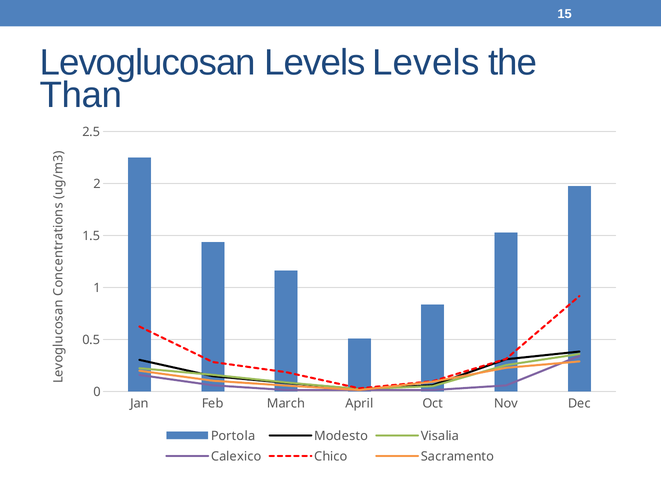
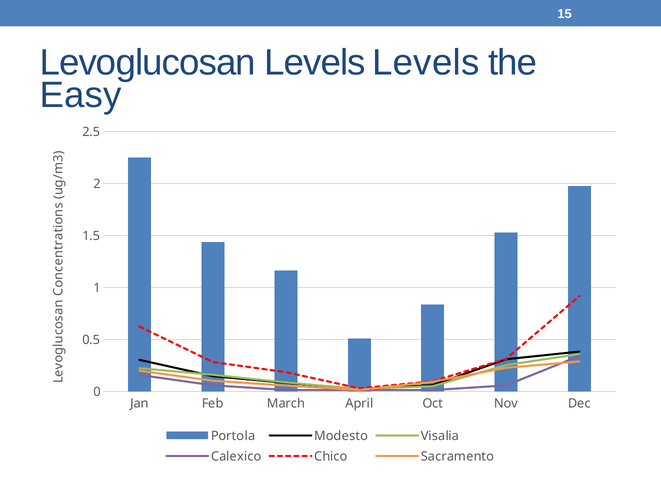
Than: Than -> Easy (81, 95)
